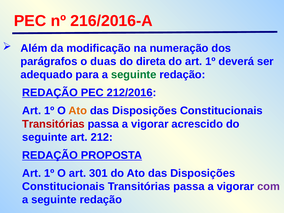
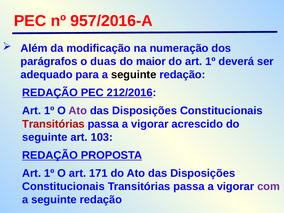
216/2016-A: 216/2016-A -> 957/2016-A (112, 21)
direta: direta -> maior (151, 61)
seguinte colour: green -> black (134, 75)
Ato colour: orange -> purple (78, 111)
212: 212 -> 103 (102, 137)
301: 301 -> 171 (98, 173)
